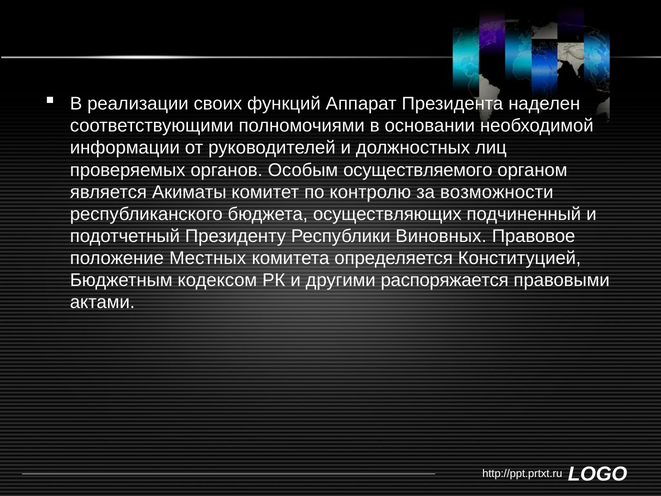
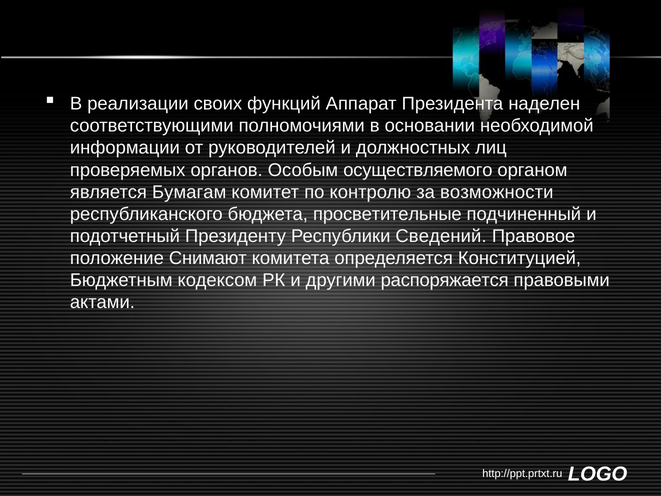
Акиматы: Акиматы -> Бумагам (189, 192)
осуществляющих: осуществляющих -> просветительные (387, 214)
Виновных: Виновных -> Сведений (441, 236)
Местных: Местных -> Снимают (208, 258)
